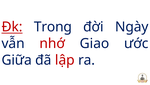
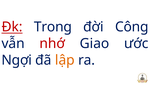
Ngày: Ngày -> Công (132, 27)
Giữa: Giữa -> Ngợi (17, 60)
lập colour: red -> orange (65, 60)
